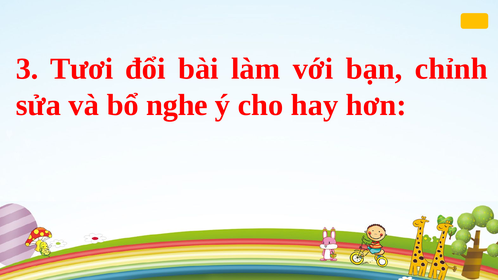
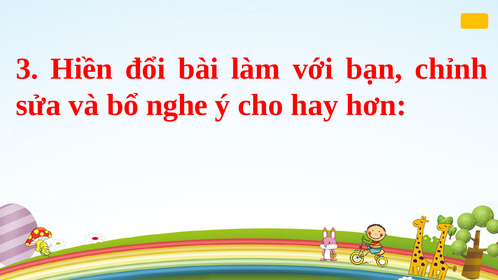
Tươi: Tươi -> Hiền (82, 69)
